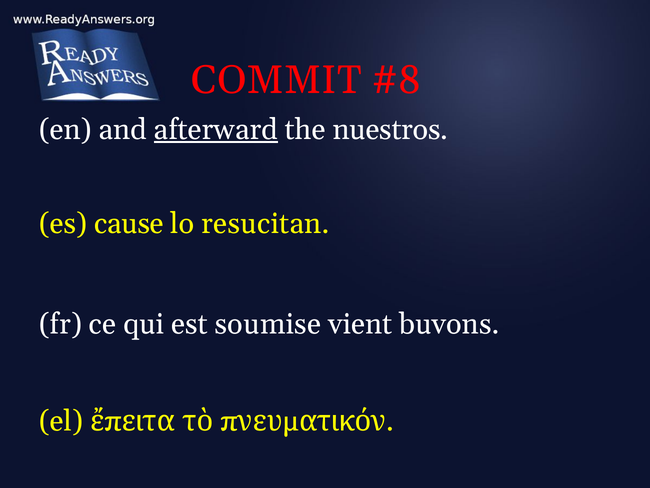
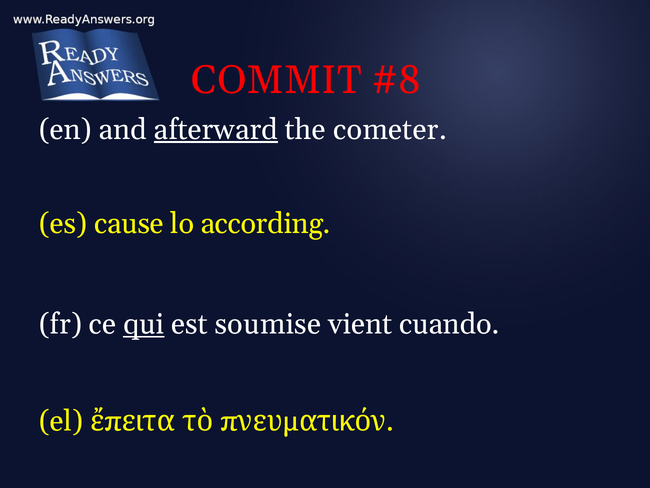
nuestros: nuestros -> cometer (390, 129)
resucitan: resucitan -> according (266, 224)
qui underline: none -> present (144, 324)
buvons: buvons -> cuando (449, 324)
